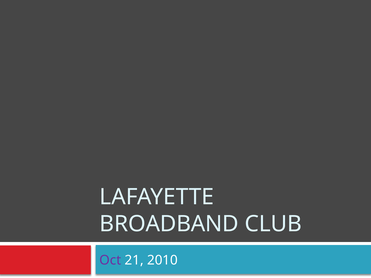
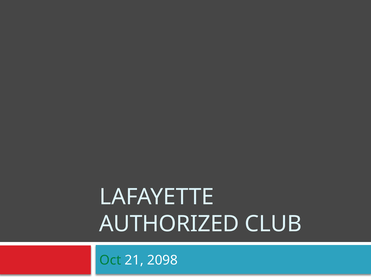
BROADBAND: BROADBAND -> AUTHORIZED (169, 224)
Oct colour: purple -> green (110, 260)
2010: 2010 -> 2098 (162, 260)
